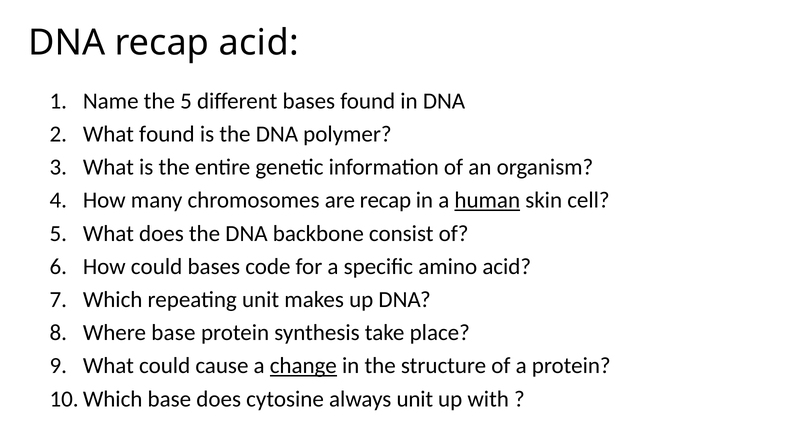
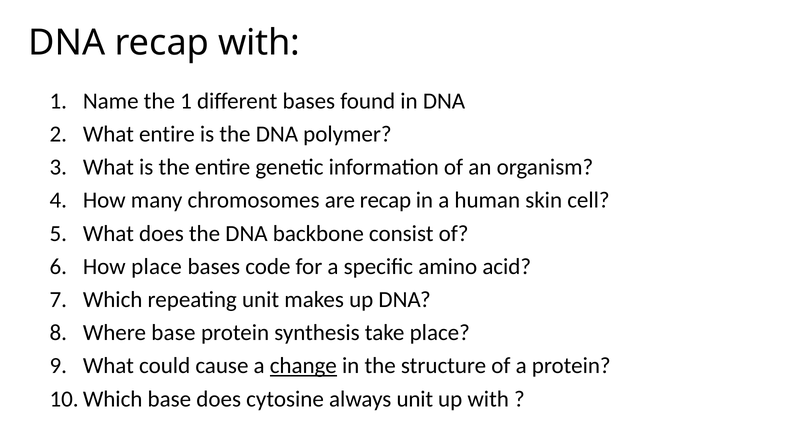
recap acid: acid -> with (259, 43)
the 5: 5 -> 1 (186, 101)
What found: found -> entire (167, 134)
human underline: present -> none (487, 201)
How could: could -> place (156, 267)
